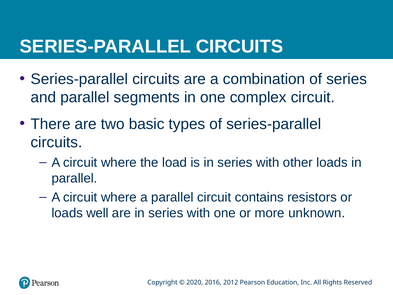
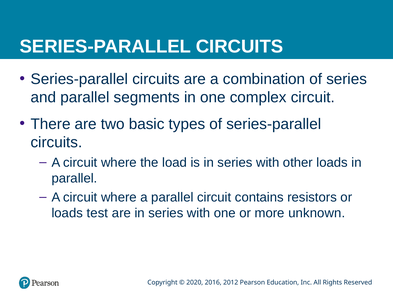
well: well -> test (97, 213)
